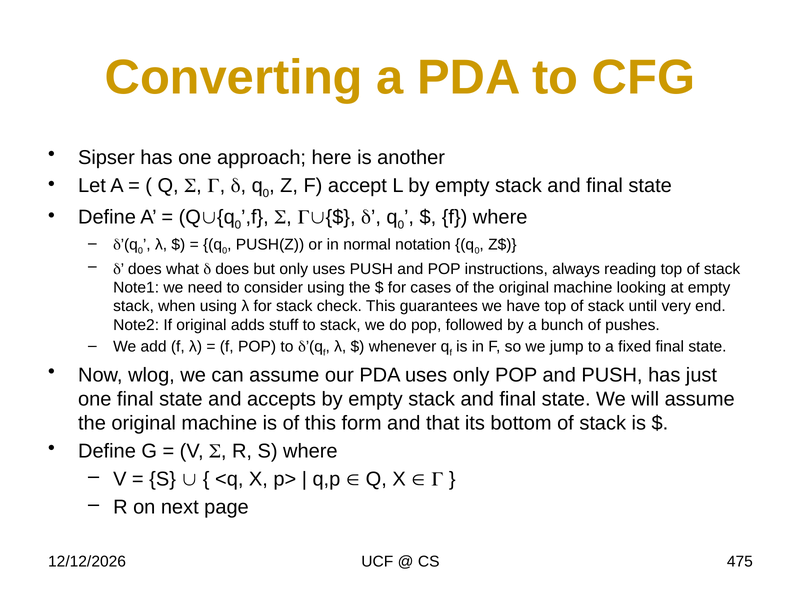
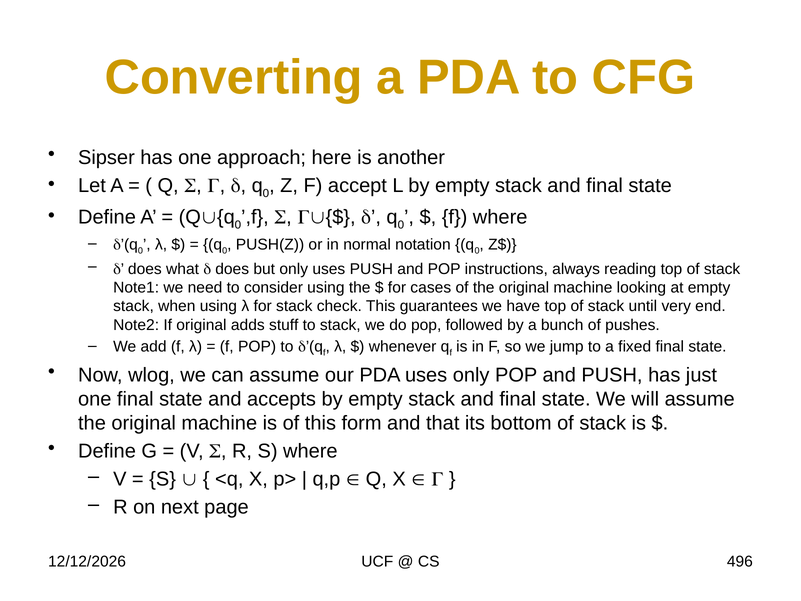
475: 475 -> 496 (740, 562)
